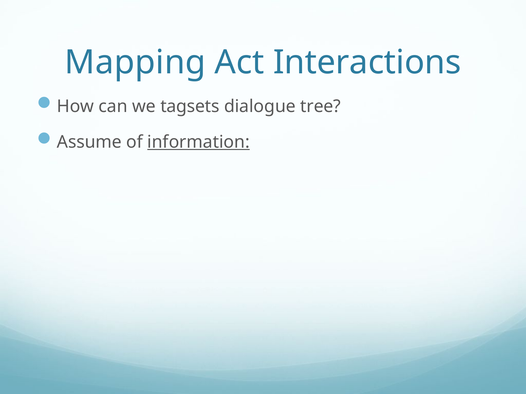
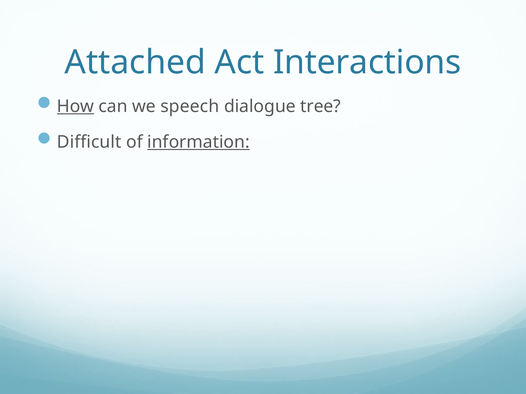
Mapping: Mapping -> Attached (135, 63)
How underline: none -> present (76, 106)
tagsets: tagsets -> speech (190, 106)
Assume: Assume -> Difficult (89, 142)
